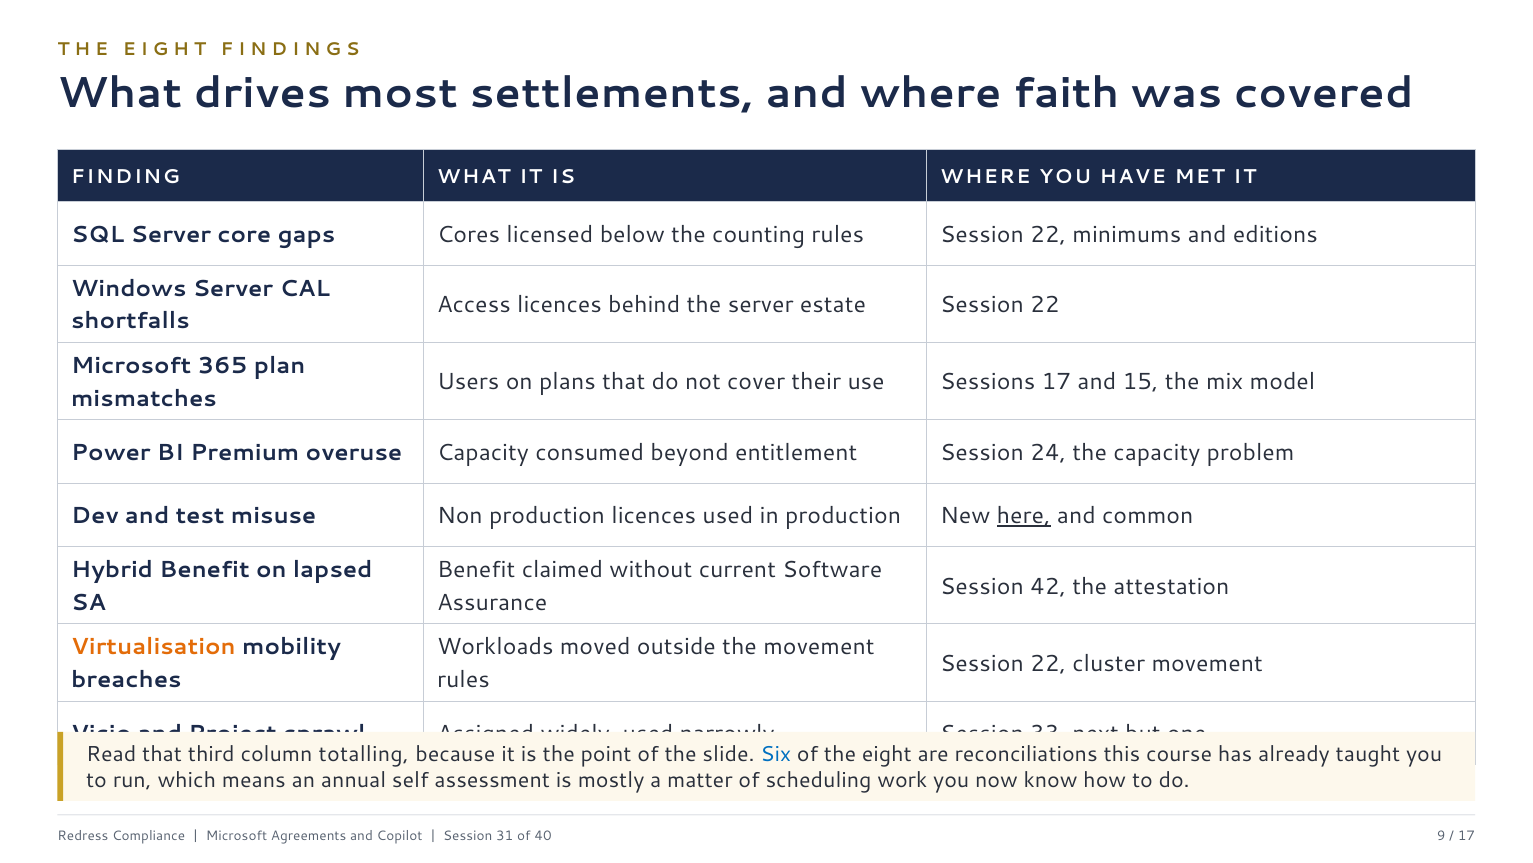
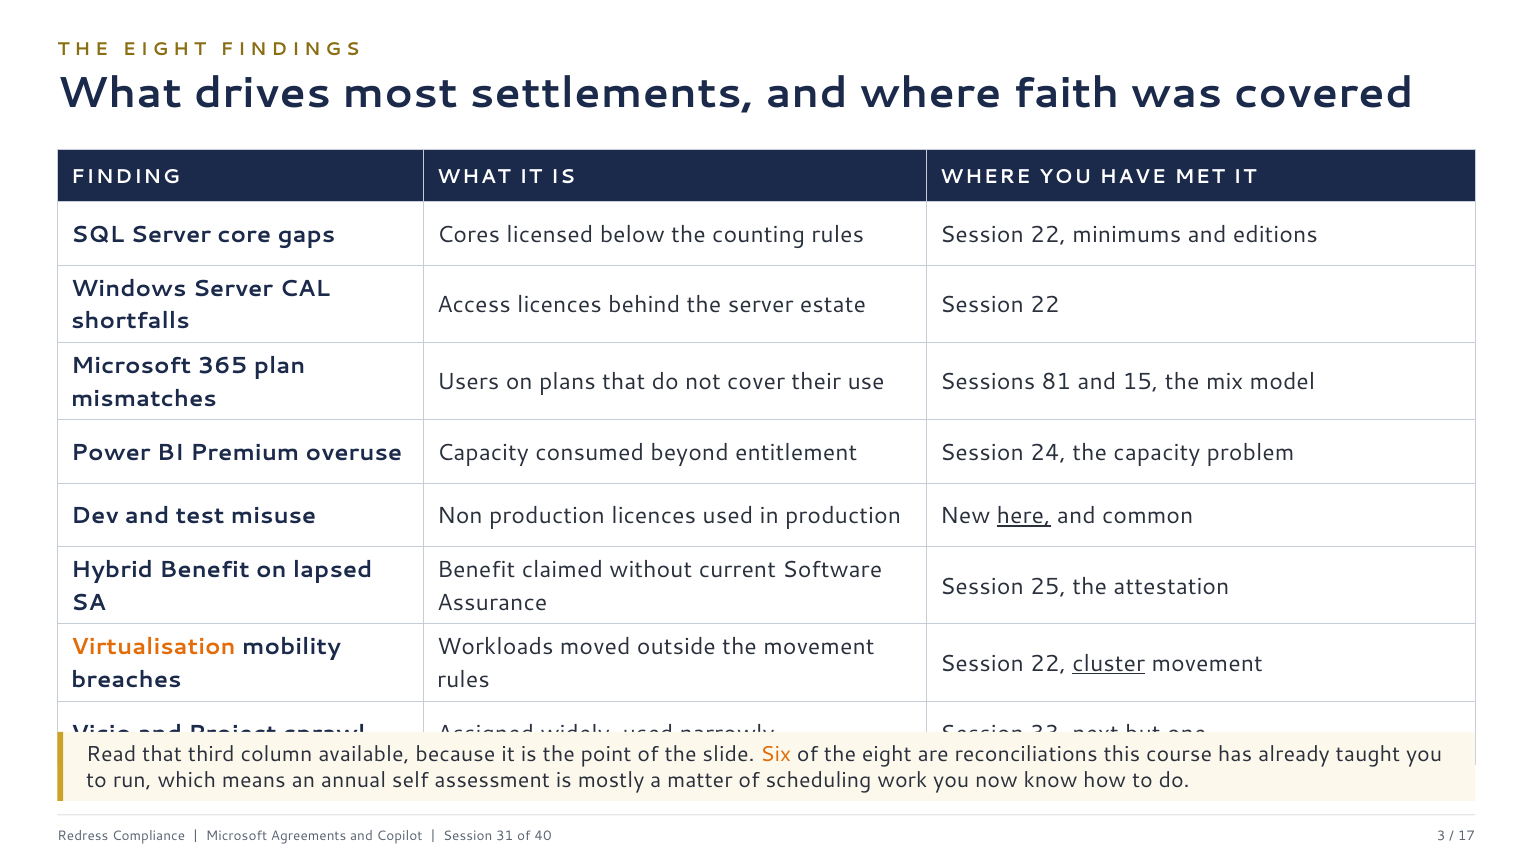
Sessions 17: 17 -> 81 (1056, 382)
42: 42 -> 25 (1048, 586)
cluster underline: none -> present (1109, 663)
totalling: totalling -> available (364, 754)
Six colour: blue -> orange (776, 754)
9: 9 -> 3 (1441, 836)
